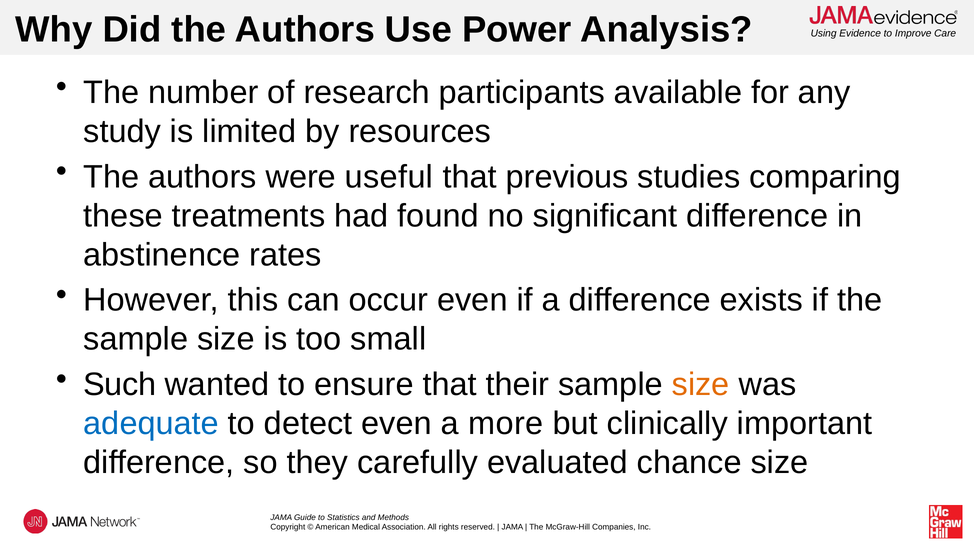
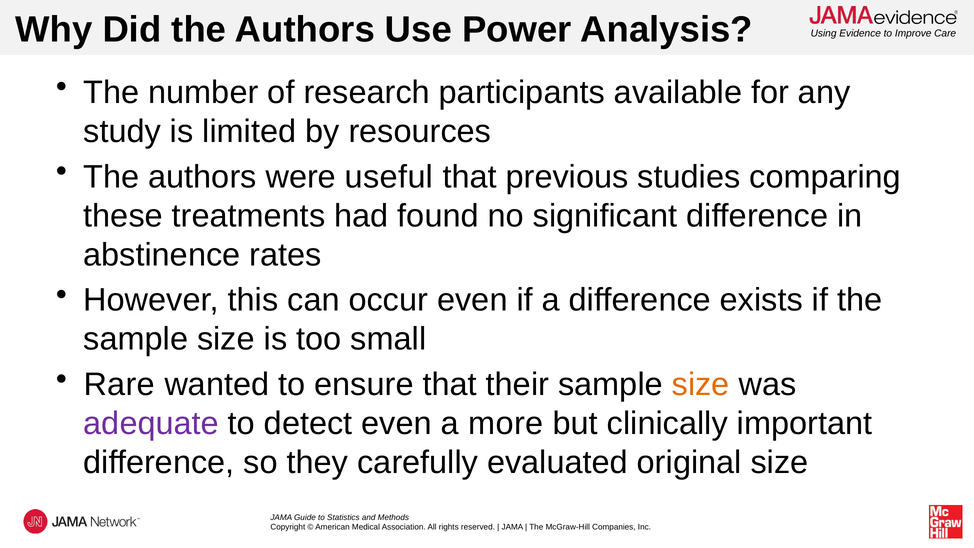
Such: Such -> Rare (119, 385)
adequate colour: blue -> purple (151, 424)
chance: chance -> original (689, 463)
